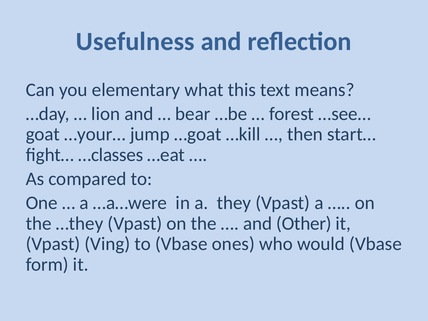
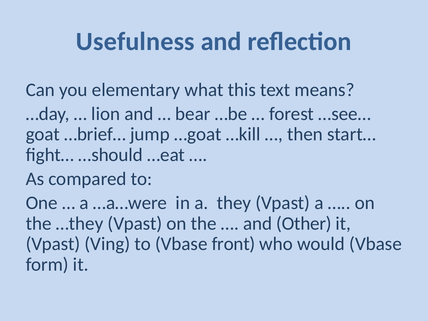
…your…: …your… -> …brief… (95, 134)
…classes: …classes -> …should (111, 155)
ones: ones -> front (233, 244)
